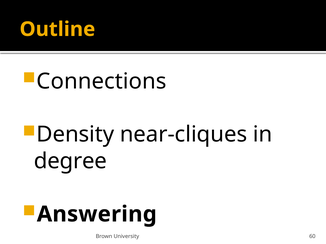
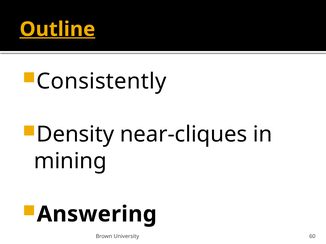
Outline underline: none -> present (57, 29)
Connections: Connections -> Consistently (101, 81)
degree: degree -> mining (70, 161)
